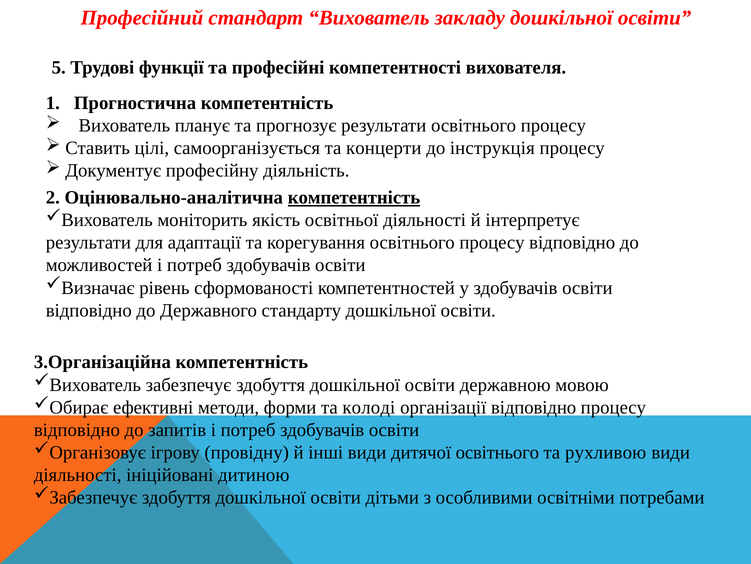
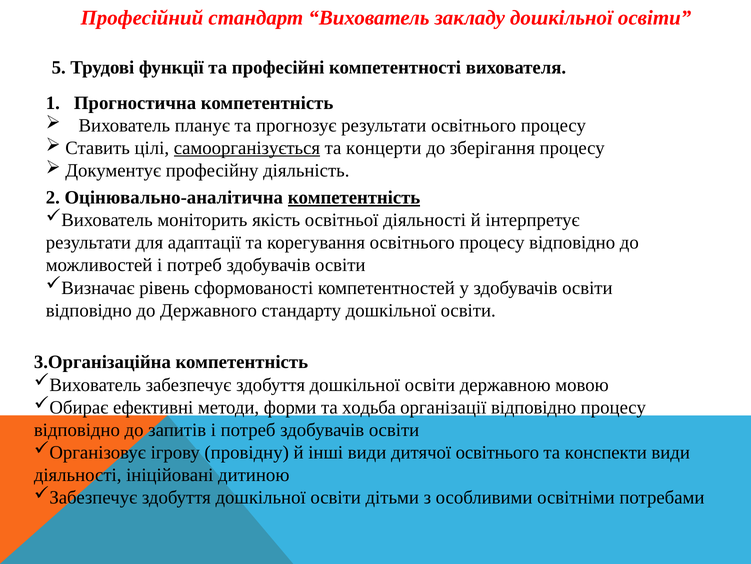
самоорганізується underline: none -> present (247, 148)
інструкція: інструкція -> зберігання (492, 148)
колоді: колоді -> ходьба (369, 407)
рухливою: рухливою -> конспекти (606, 452)
